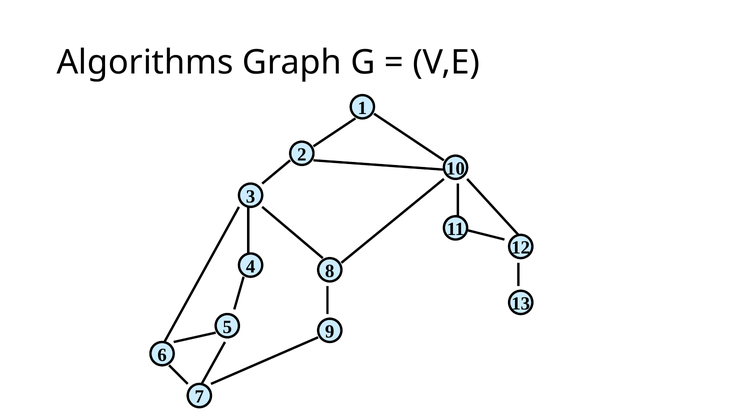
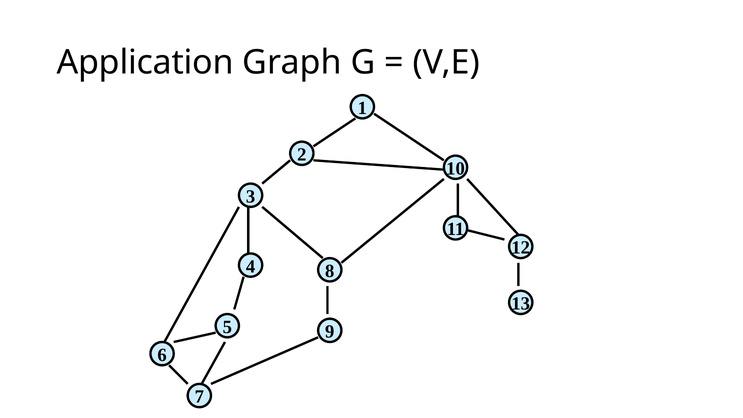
Algorithms: Algorithms -> Application (145, 62)
